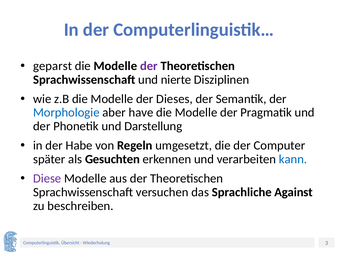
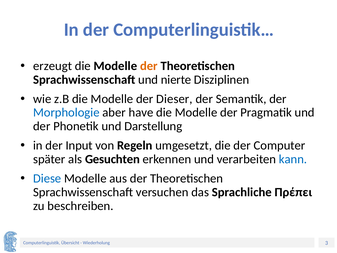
geparst: geparst -> erzeugt (53, 66)
der colour: purple -> orange (149, 66)
Dieses: Dieses -> Dieser (174, 99)
Habe: Habe -> Input (79, 145)
Diese colour: purple -> blue (47, 178)
Against: Against -> Πρέπει (293, 192)
